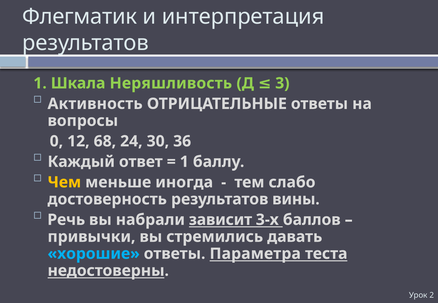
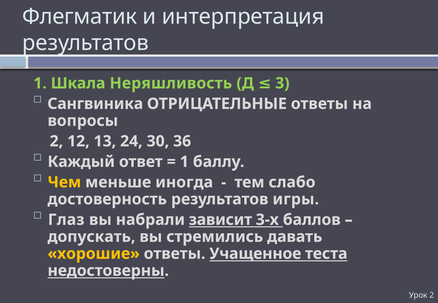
Активность: Активность -> Сангвиника (95, 104)
0: 0 -> 2 (56, 141)
68: 68 -> 13 (105, 141)
вины: вины -> игры (296, 199)
Речь: Речь -> Глаз (66, 220)
привычки: привычки -> допускать (91, 237)
хорошие colour: light blue -> yellow (94, 254)
Параметра: Параметра -> Учащенное (255, 254)
